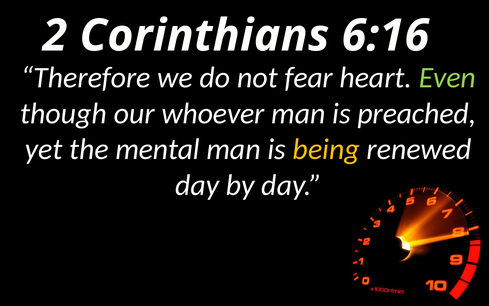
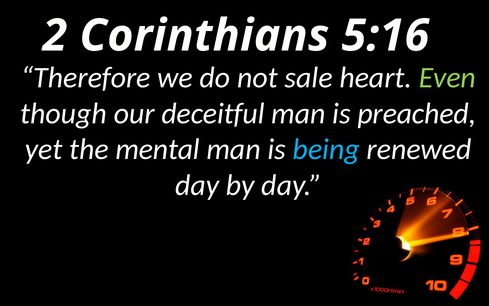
6:16: 6:16 -> 5:16 (385, 36)
fear: fear -> sale (309, 77)
whoever: whoever -> deceitful (213, 113)
being colour: yellow -> light blue (326, 149)
